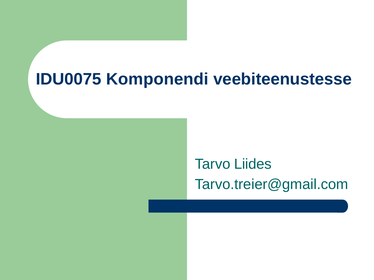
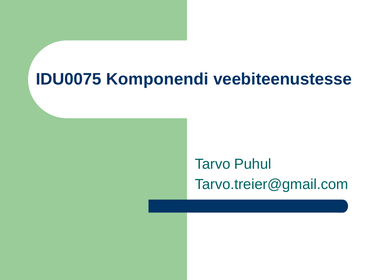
Liides: Liides -> Puhul (253, 164)
